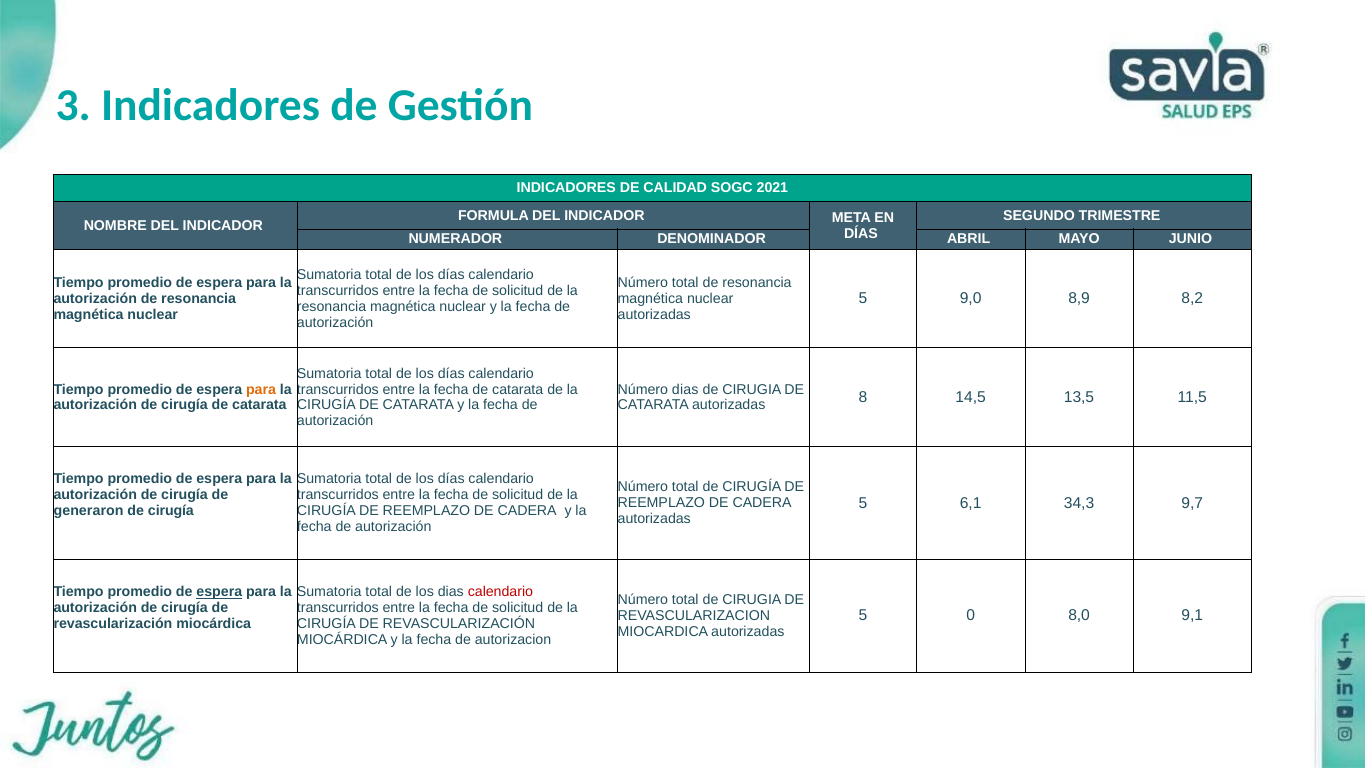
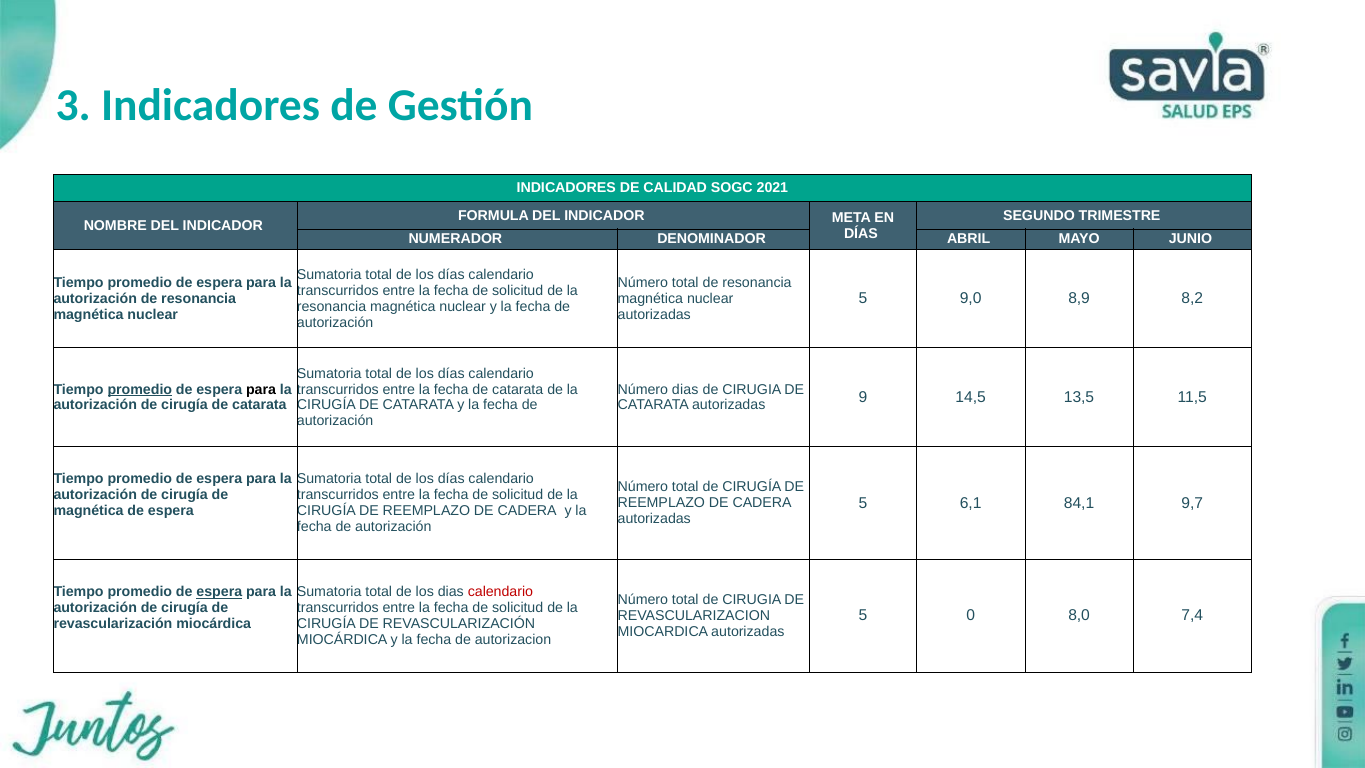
promedio underline: none -> present (140, 389)
para colour: orange -> black (261, 389)
8: 8 -> 9 (863, 397)
34,3: 34,3 -> 84,1 (1079, 503)
generaron: generaron -> magnética (89, 511)
cirugía: cirugía -> espera (171, 511)
9,1: 9,1 -> 7,4 (1192, 616)
